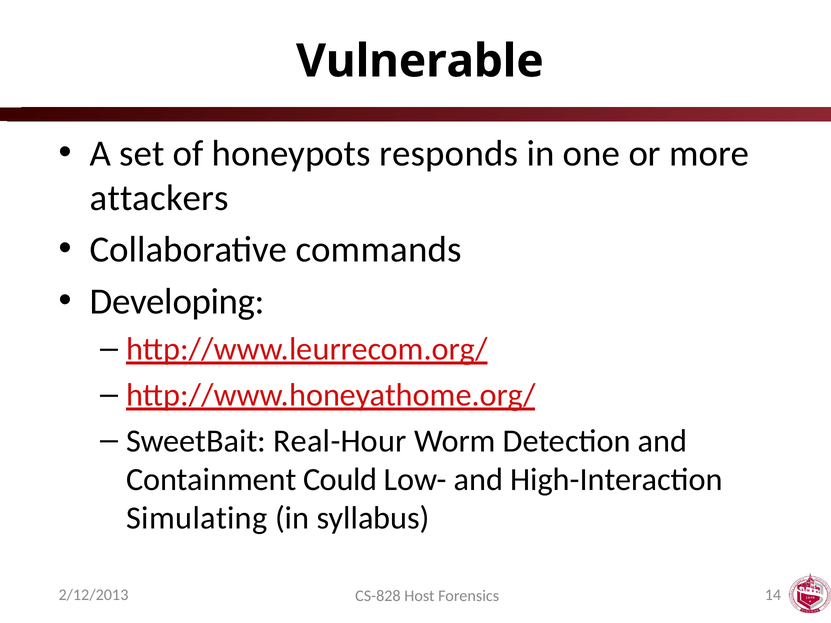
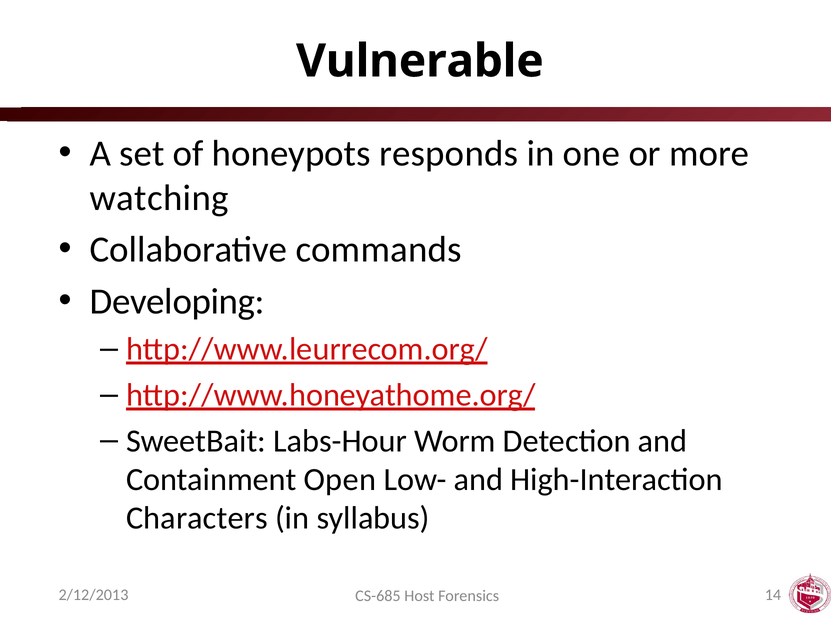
attackers: attackers -> watching (159, 198)
Real-Hour: Real-Hour -> Labs-Hour (340, 441)
Could: Could -> Open (340, 480)
Simulating: Simulating -> Characters (197, 518)
CS-828: CS-828 -> CS-685 (378, 596)
